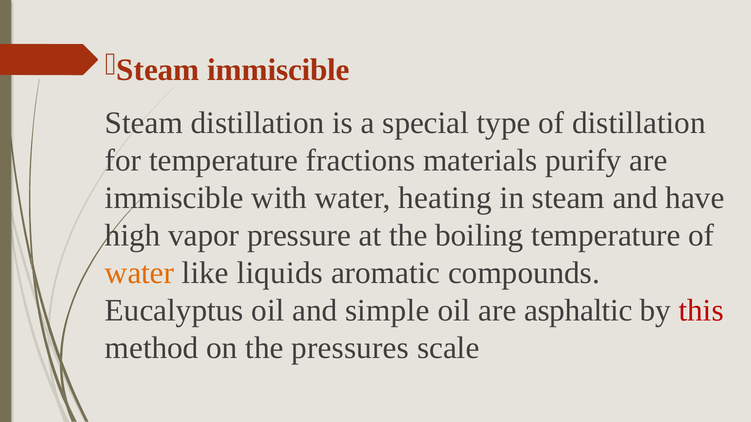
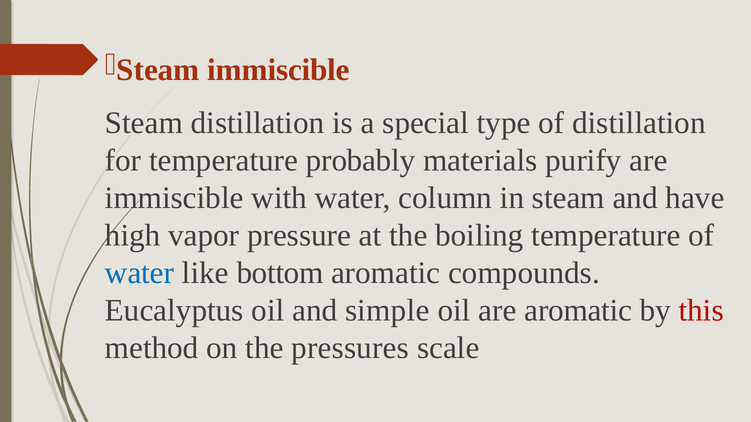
fractions: fractions -> probably (361, 161)
heating: heating -> column (445, 198)
water colour: orange -> blue (140, 273)
liquids: liquids -> bottom (280, 273)
are asphaltic: asphaltic -> aromatic (578, 311)
